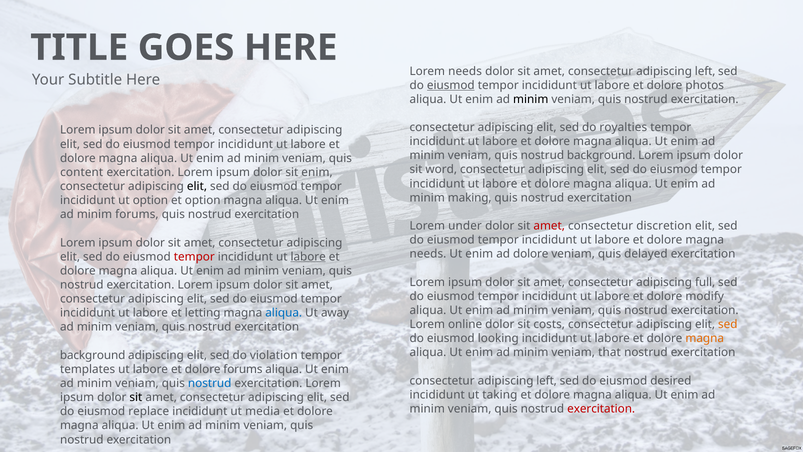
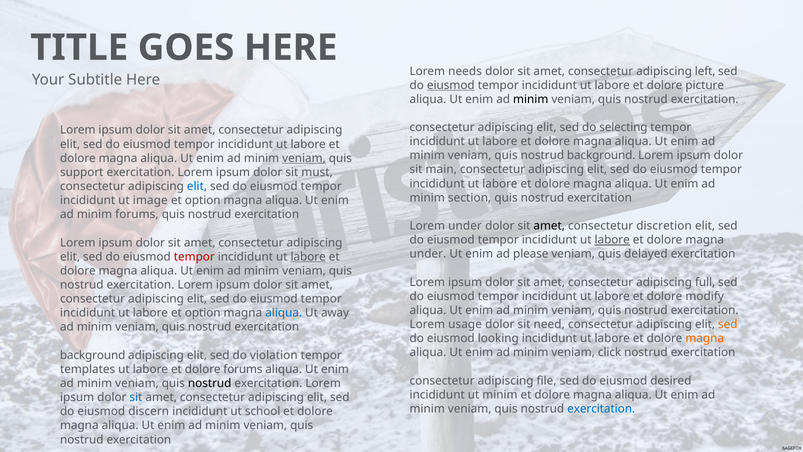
photos: photos -> picture (705, 85)
royalties: royalties -> selecting (623, 127)
veniam underline: none -> present (304, 158)
word: word -> main (441, 170)
content: content -> support (82, 172)
sit enim: enim -> must (317, 172)
elit colour: black -> blue (197, 186)
making: making -> section (470, 198)
ut option: option -> image (150, 200)
amet colour: red -> black (549, 226)
labore underline: none -> present (612, 240)
needs: needs -> under (428, 254)
ad dolore: dolore -> please (531, 254)
labore et letting: letting -> option (203, 313)
online: online -> usage (465, 324)
costs: costs -> need (549, 324)
that: that -> click (610, 352)
left: left -> file (547, 380)
nostrud colour: blue -> black (210, 383)
ut taking: taking -> minim (500, 394)
sit colour: black -> blue (136, 397)
exercitation colour: red -> blue (601, 409)
replace: replace -> discern (149, 411)
media: media -> school (263, 411)
